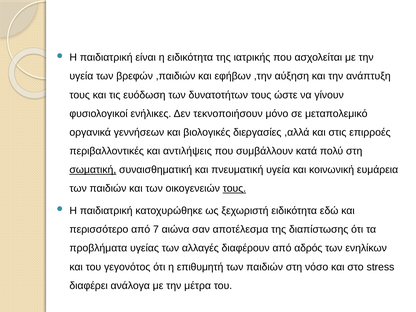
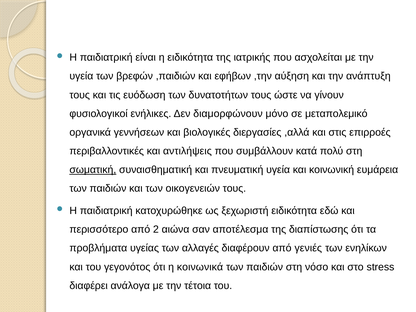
τεκνοποιήσουν: τεκνοποιήσουν -> διαμορφώνουν (228, 114)
τους underline: present -> none (234, 189)
7: 7 -> 2 (156, 229)
αδρός: αδρός -> γενιές (308, 248)
επιθυμητή: επιθυμητή -> κοινωνικά (200, 267)
μέτρα: μέτρα -> τέτοια (198, 286)
